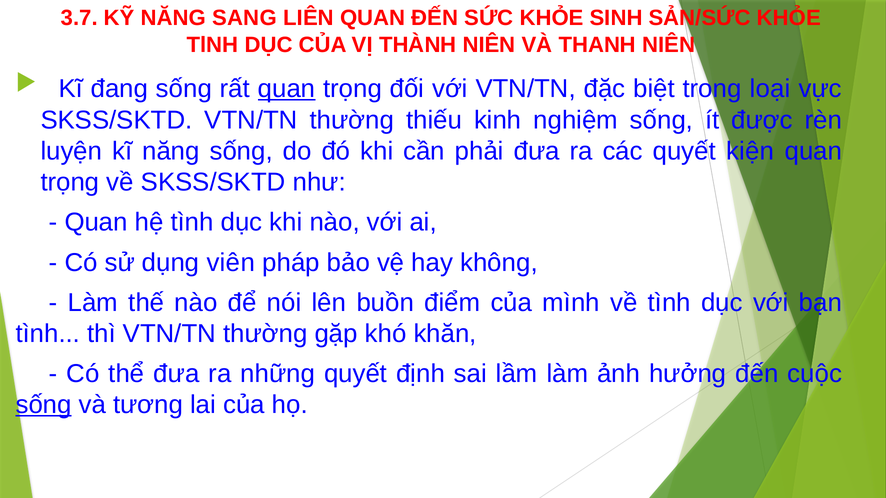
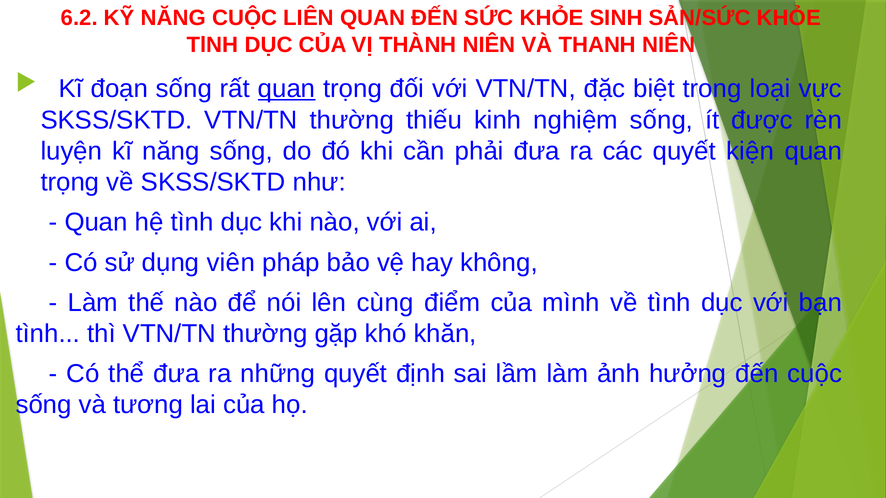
3.7: 3.7 -> 6.2 (79, 18)
NĂNG SANG: SANG -> CUỘC (245, 18)
đang: đang -> đoạn (119, 89)
buồn: buồn -> cùng (385, 303)
sống underline: present -> none (44, 405)
